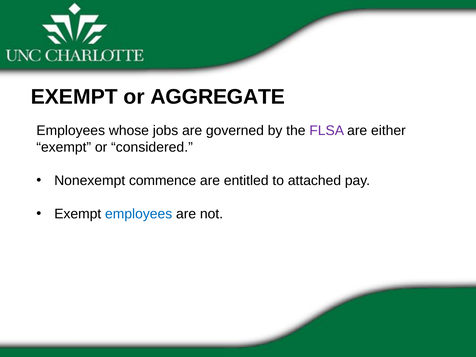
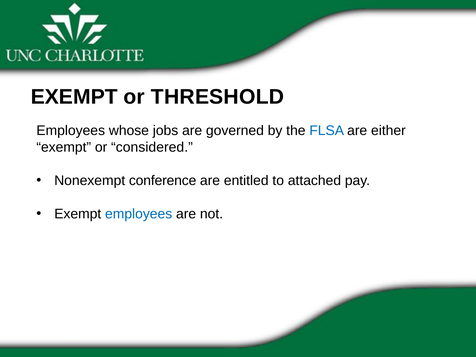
AGGREGATE: AGGREGATE -> THRESHOLD (218, 97)
FLSA colour: purple -> blue (327, 131)
commence: commence -> conference (163, 181)
